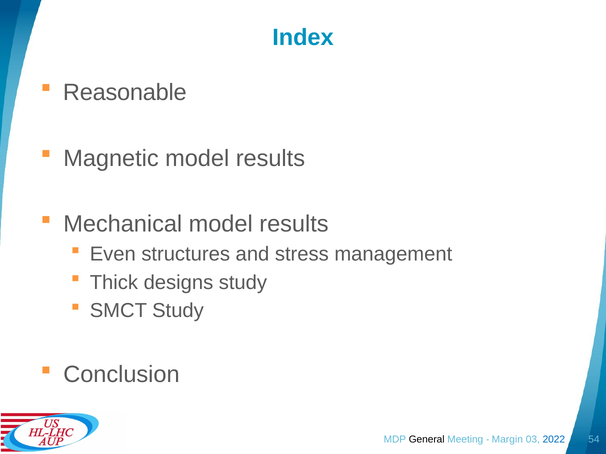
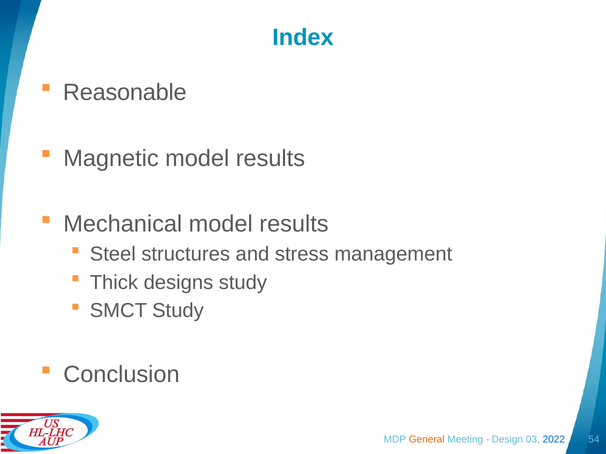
Even: Even -> Steel (113, 254)
General colour: black -> orange (427, 440)
Margin: Margin -> Design (507, 440)
